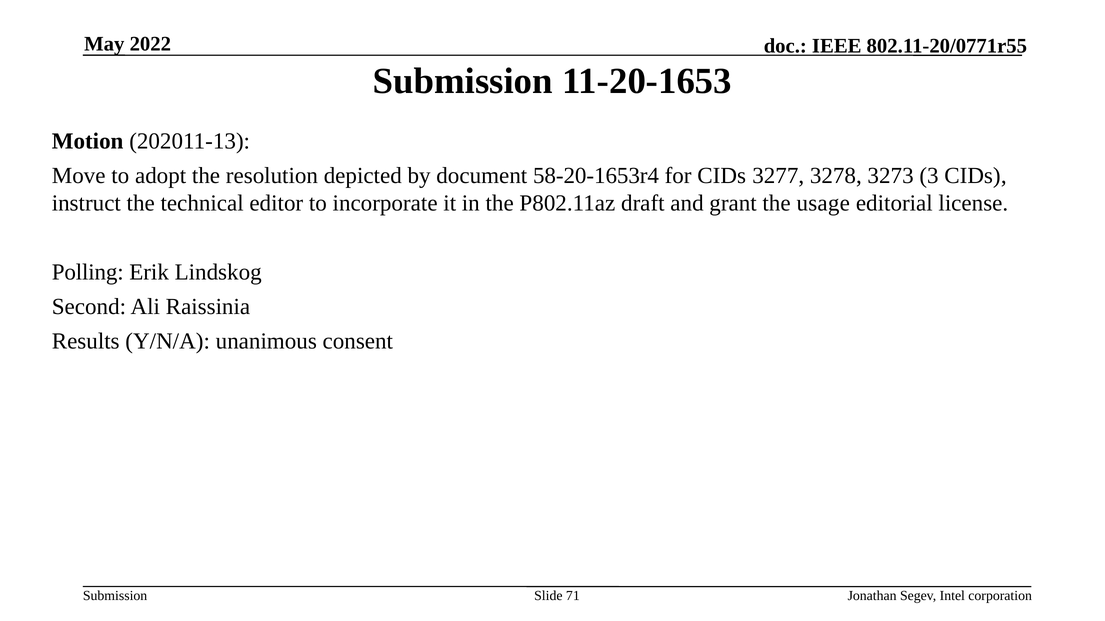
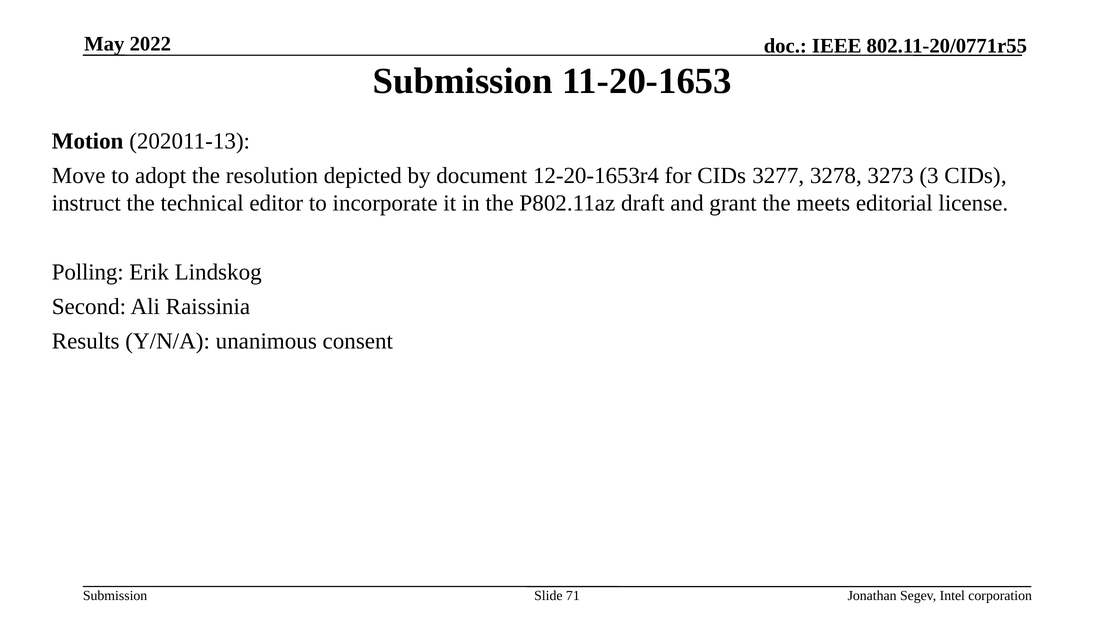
58-20-1653r4: 58-20-1653r4 -> 12-20-1653r4 (596, 176)
usage: usage -> meets (823, 203)
